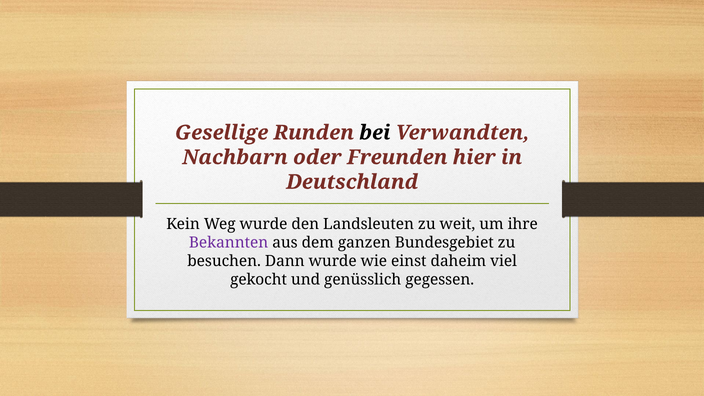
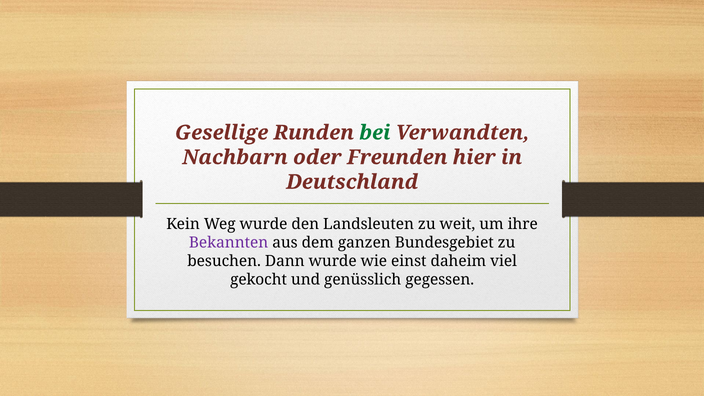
bei colour: black -> green (375, 133)
